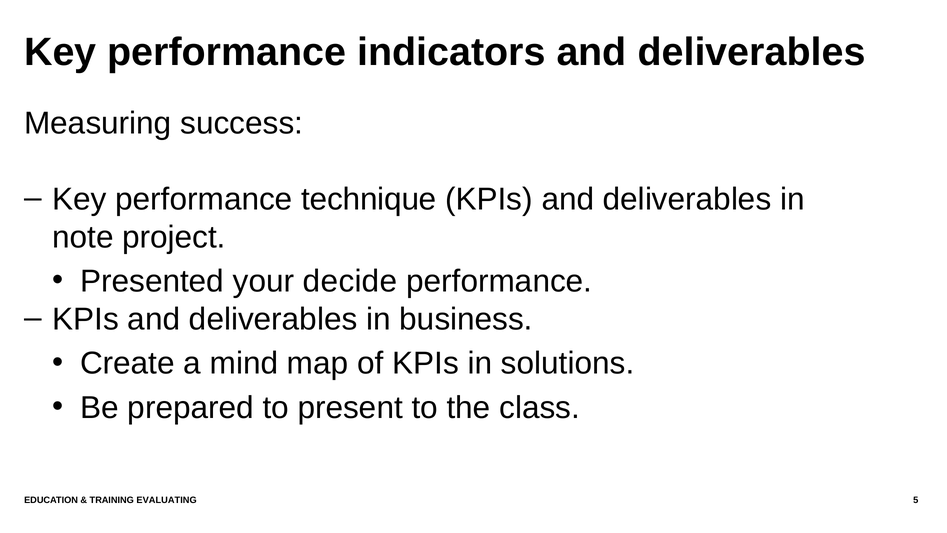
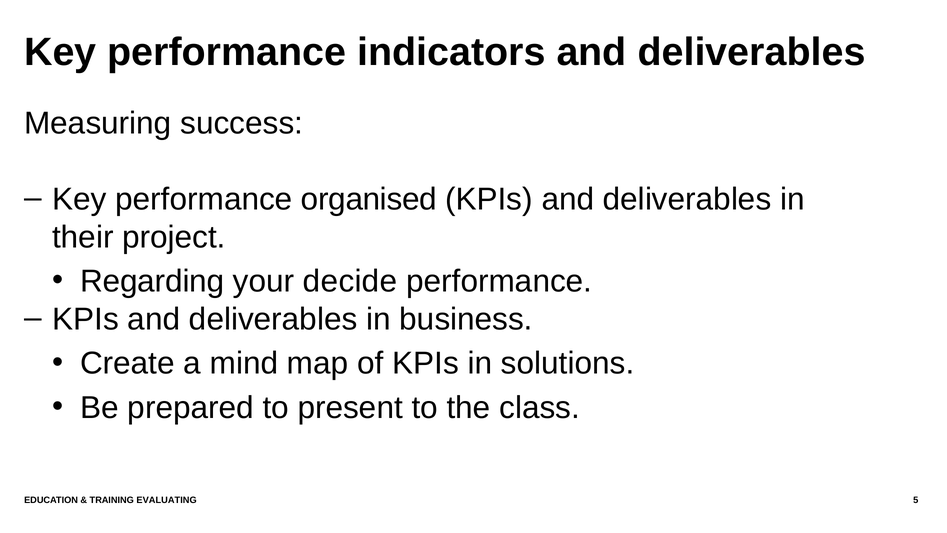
technique: technique -> organised (369, 199)
note: note -> their (83, 237)
Presented: Presented -> Regarding (152, 281)
